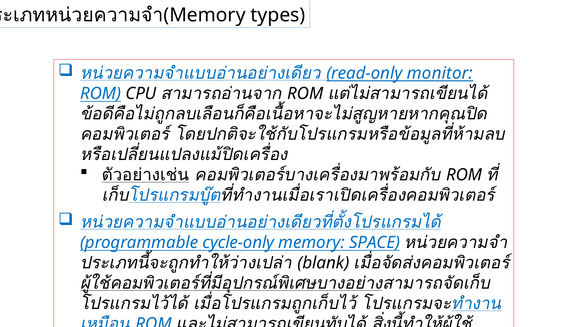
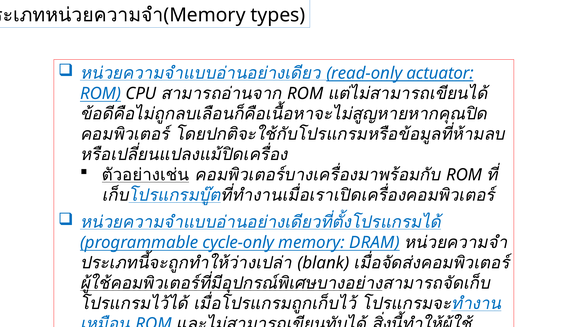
monitor: monitor -> actuator (440, 73)
SPACE: SPACE -> DRAM (374, 242)
